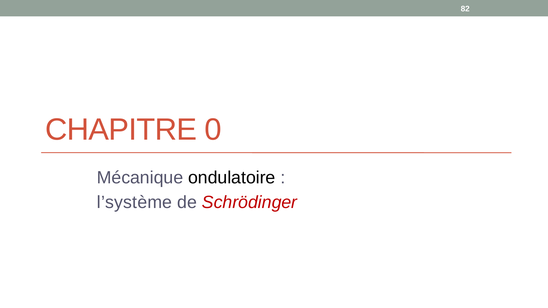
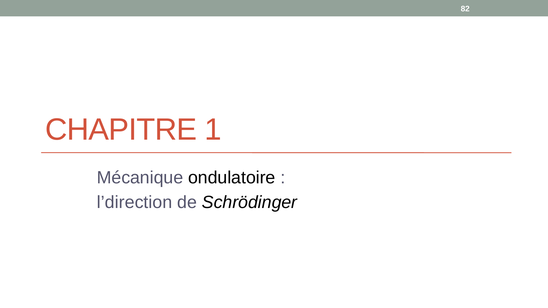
0: 0 -> 1 (213, 130)
l’système: l’système -> l’direction (135, 203)
Schrödinger colour: red -> black (250, 203)
